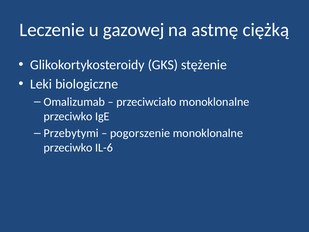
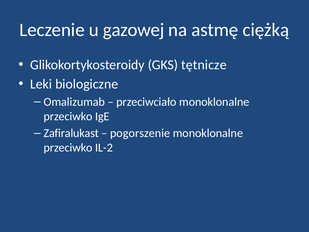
stężenie: stężenie -> tętnicze (204, 65)
Przebytymi: Przebytymi -> Zafiralukast (71, 133)
IL-6: IL-6 -> IL-2 (104, 147)
